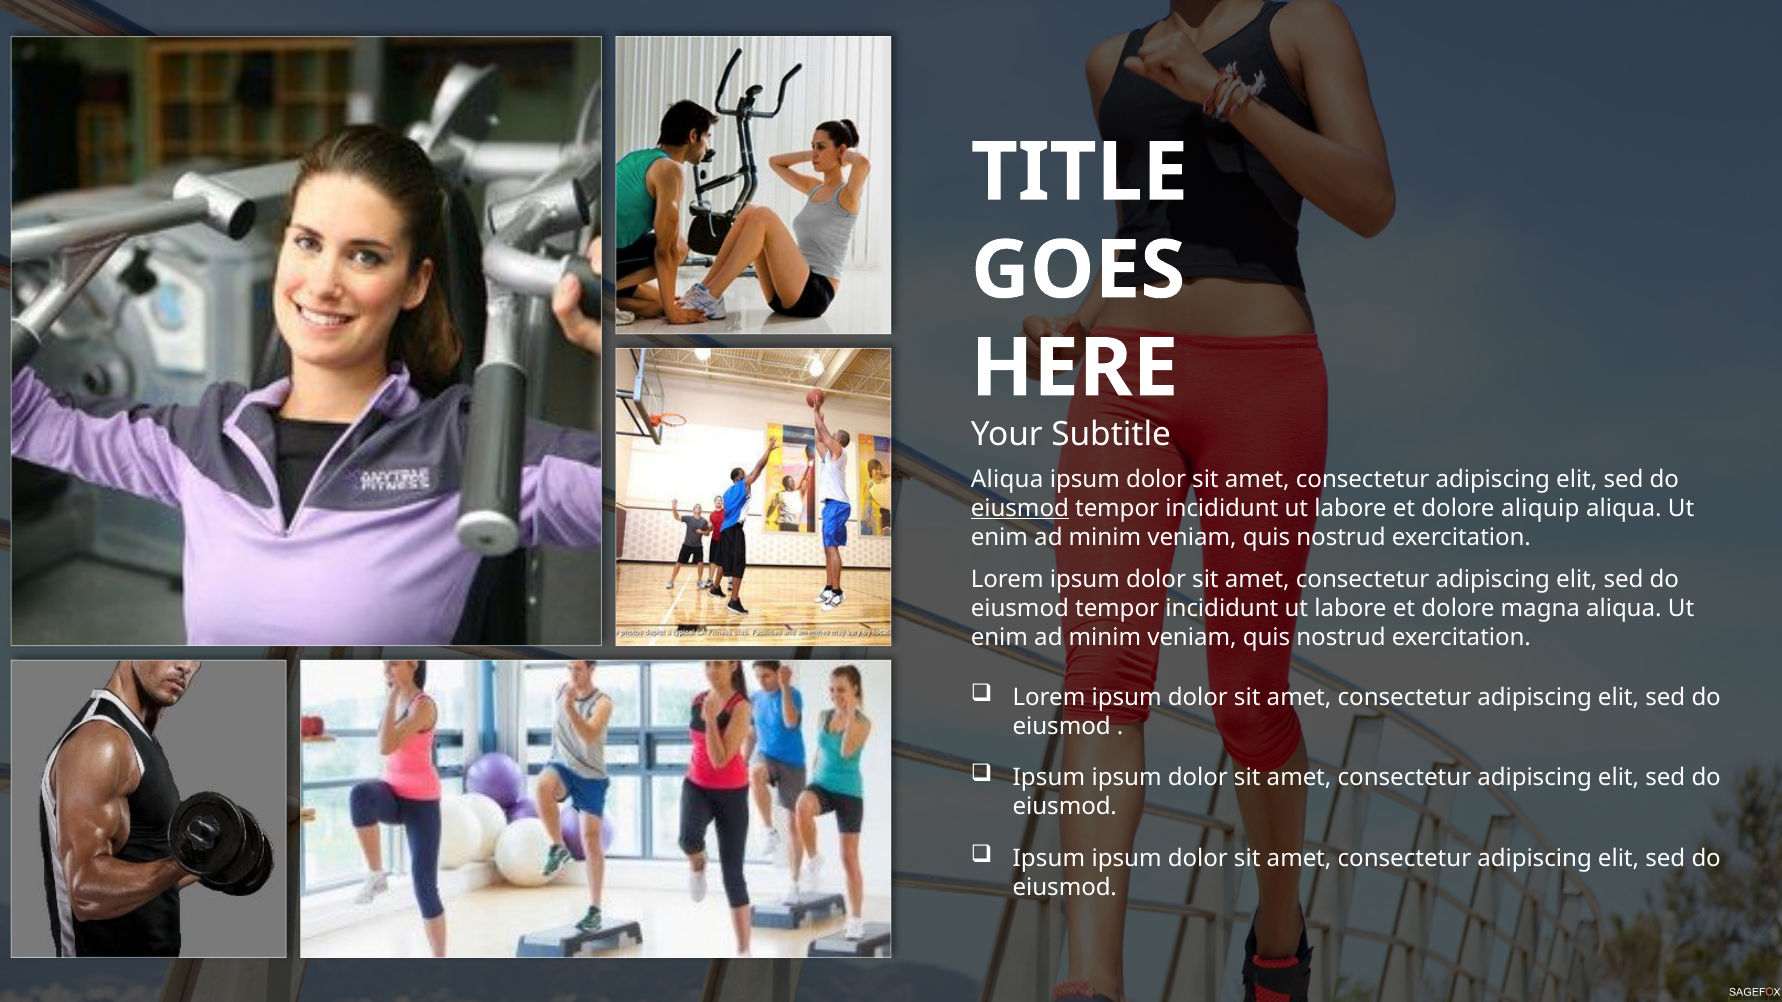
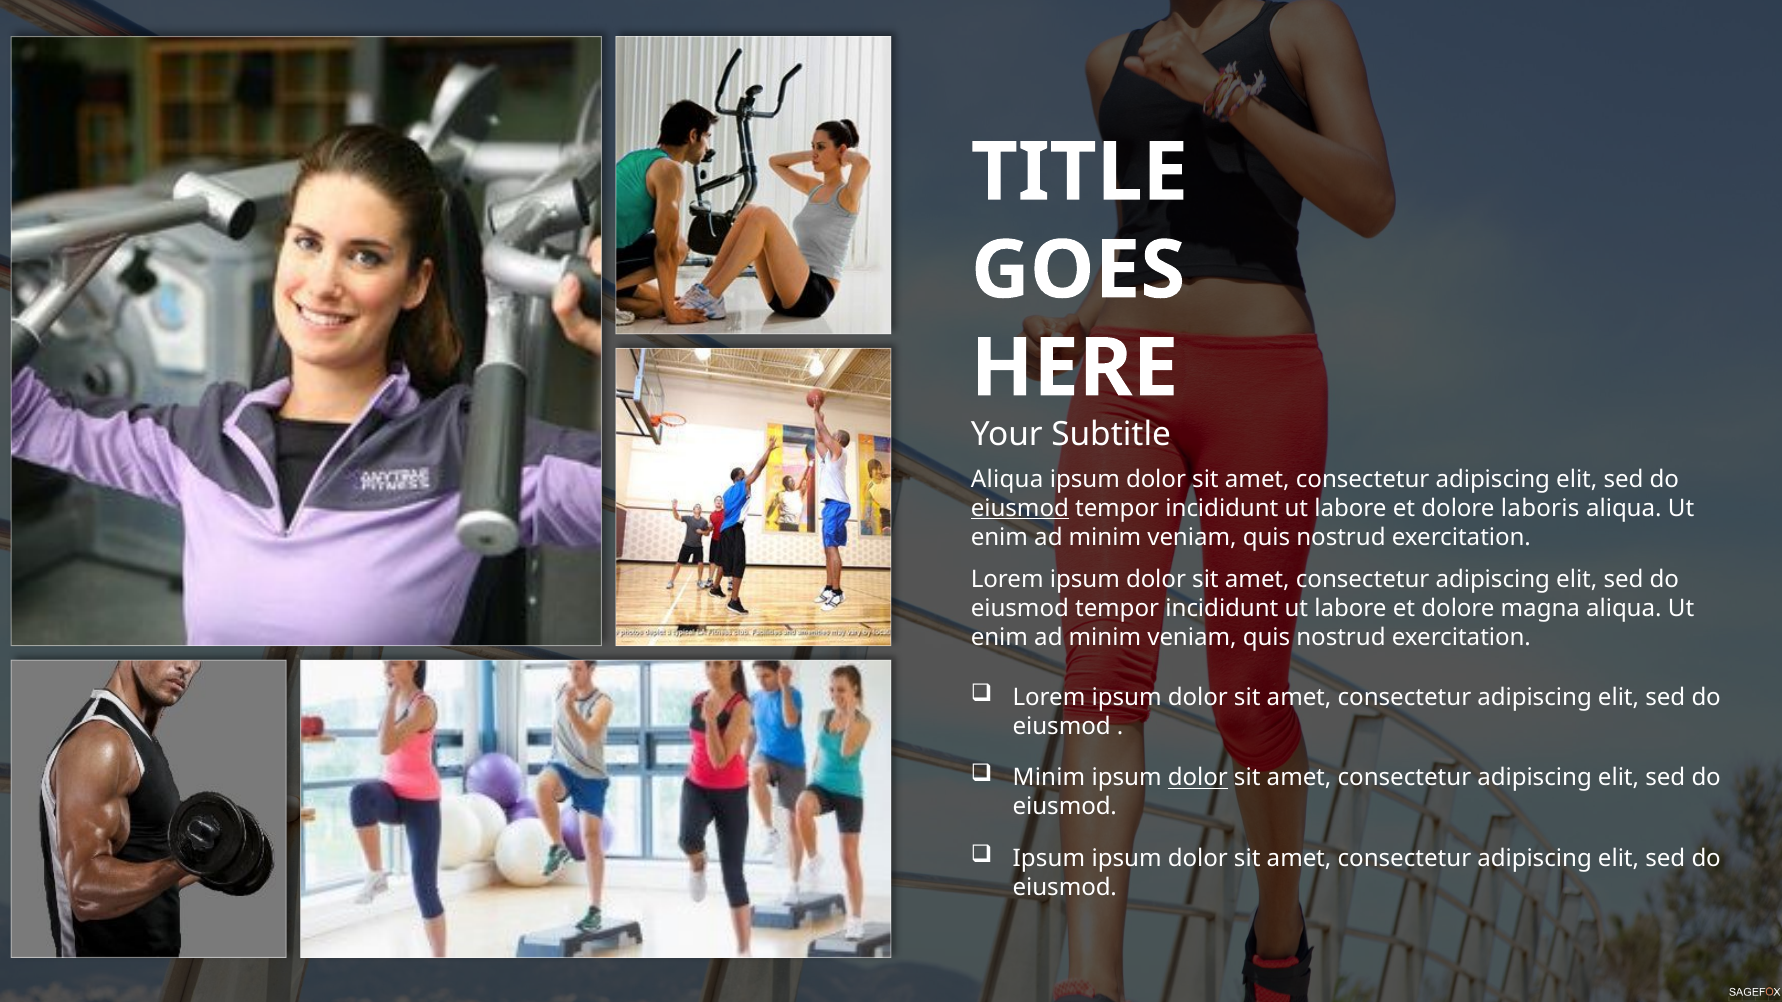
aliquip: aliquip -> laboris (1540, 508)
Ipsum: Ipsum -> Minim (1049, 778)
dolor underline: none -> present (1198, 778)
